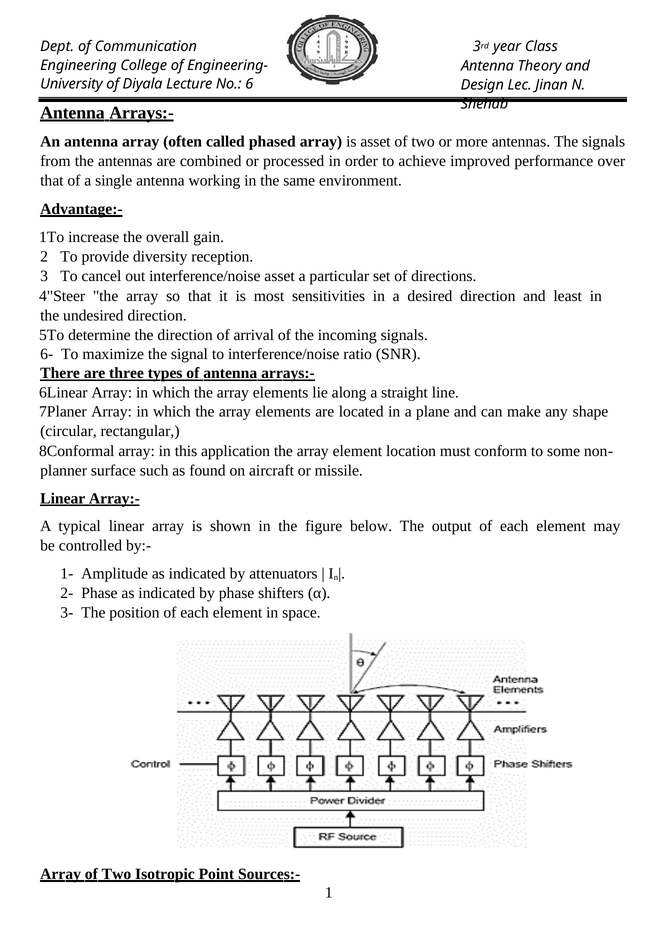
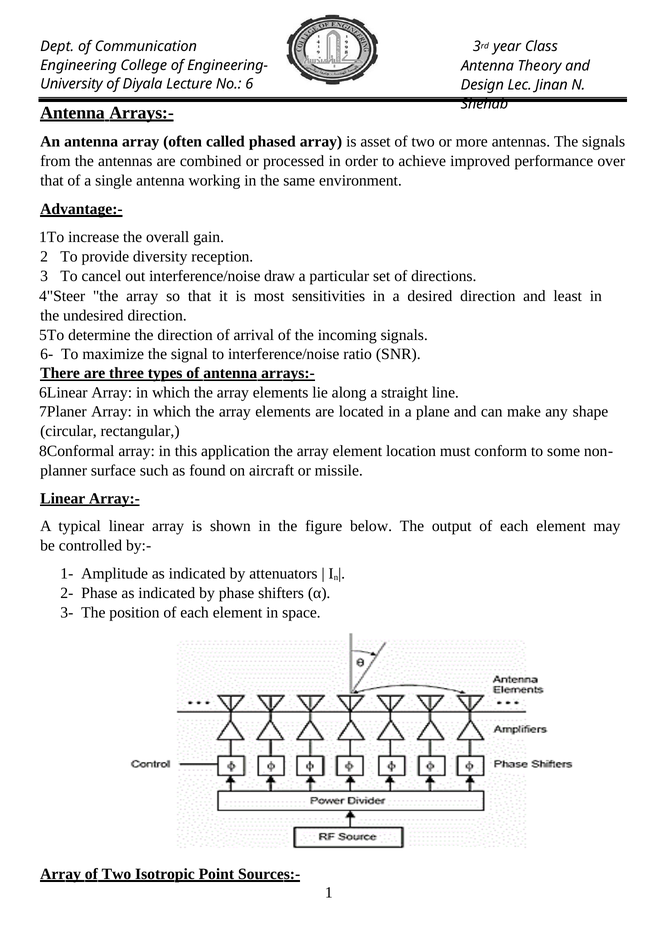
interference/noise asset: asset -> draw (280, 276)
